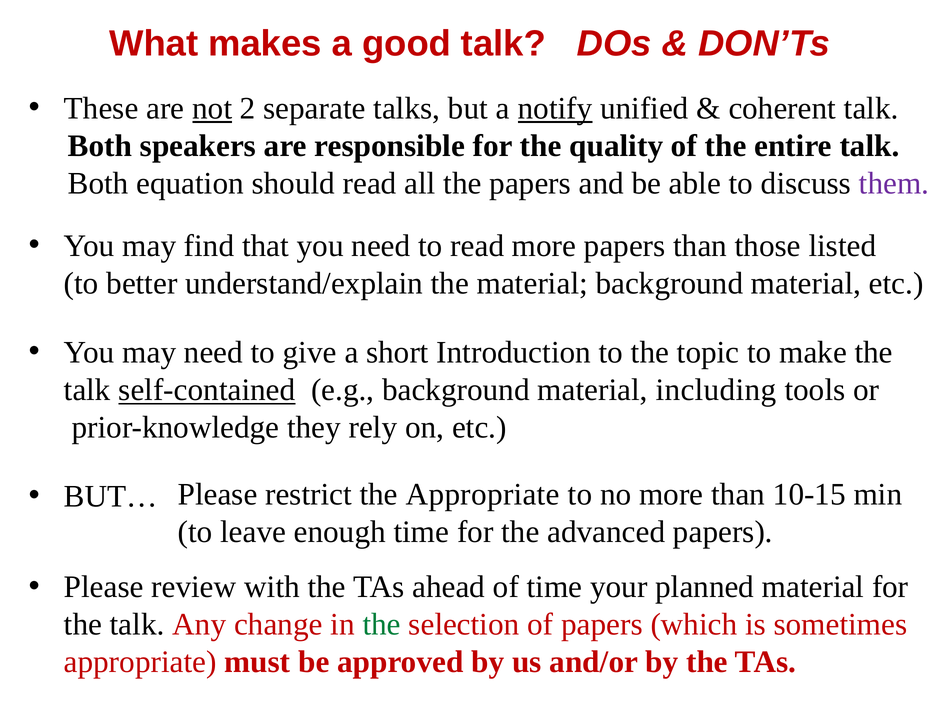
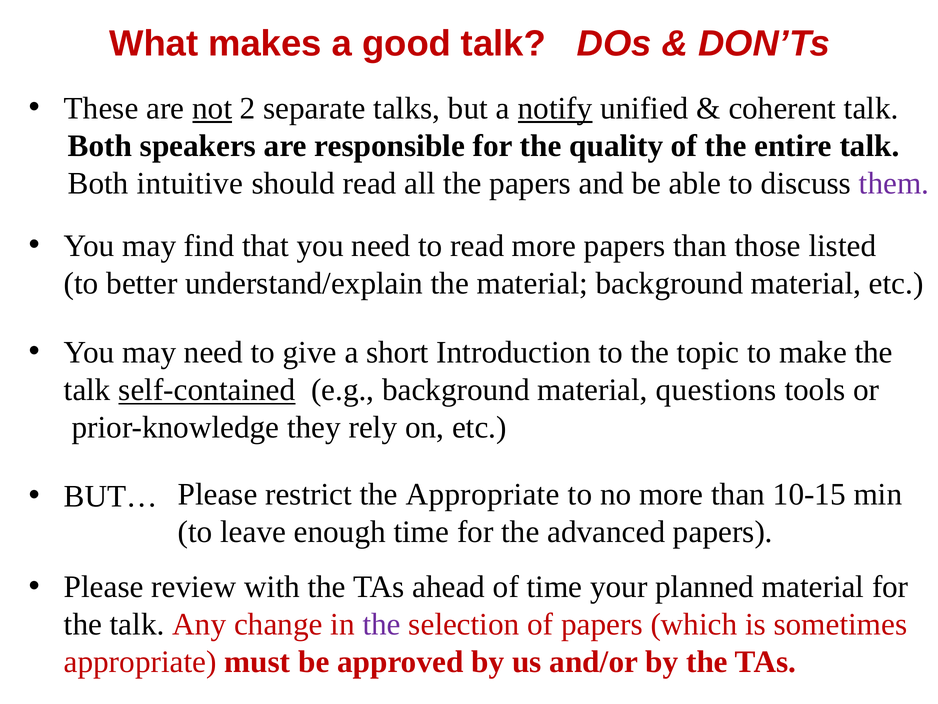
equation: equation -> intuitive (190, 183)
including: including -> questions (716, 390)
the colour: green -> purple (382, 624)
